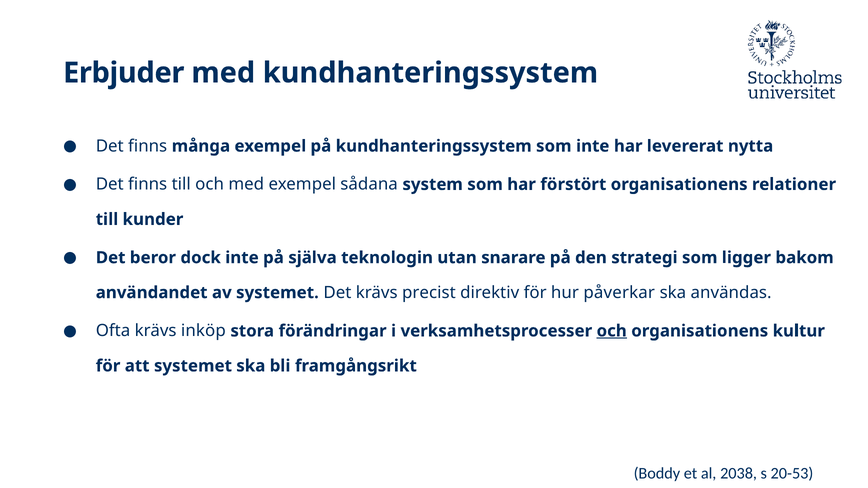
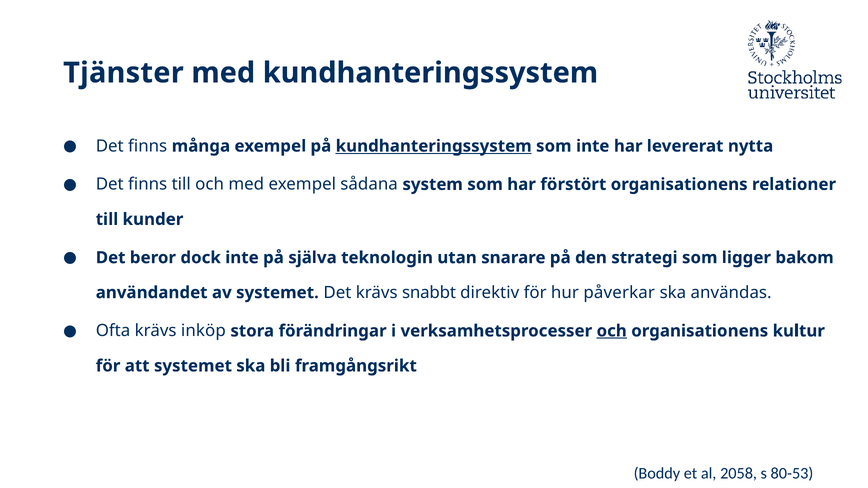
Erbjuder: Erbjuder -> Tjänster (123, 73)
kundhanteringssystem underline: none -> present (434, 146)
precist: precist -> snabbt (429, 293)
2038: 2038 -> 2058 (739, 473)
20-53: 20-53 -> 80-53 (792, 473)
